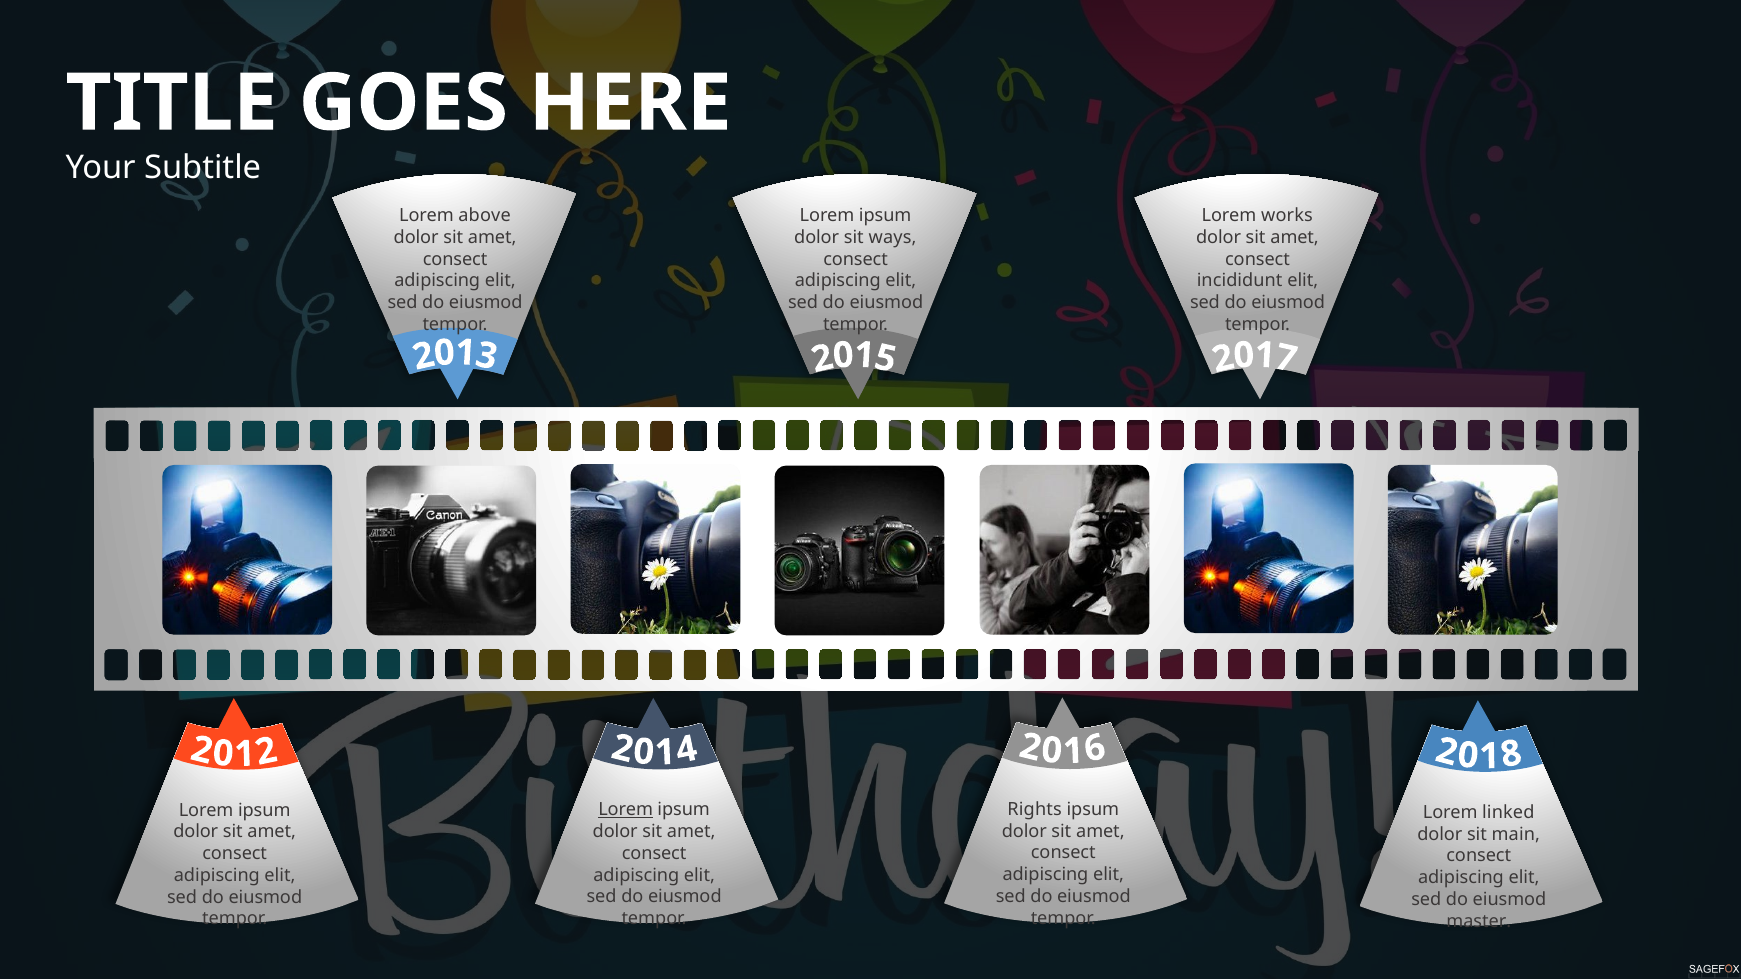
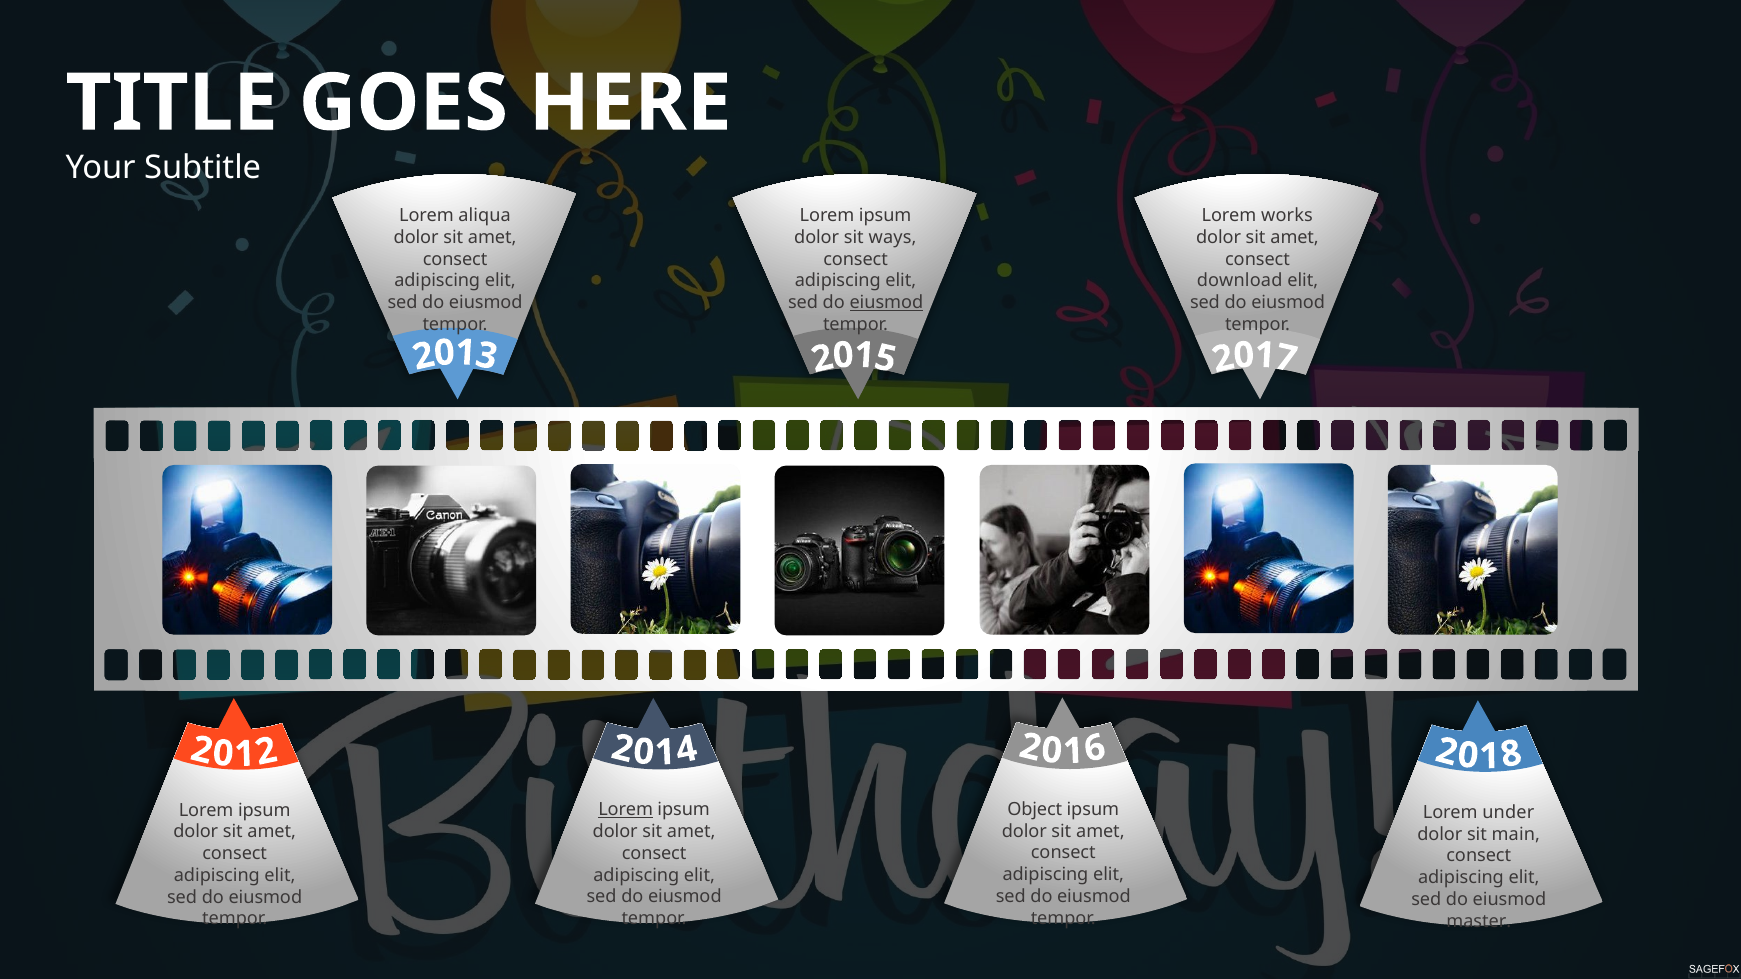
above: above -> aliqua (485, 216)
incididunt: incididunt -> download (1240, 281)
eiusmod underline: none -> present (886, 303)
Rights: Rights -> Object (1035, 810)
linked: linked -> under (1508, 813)
